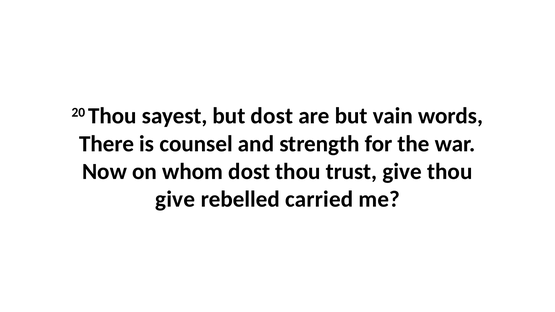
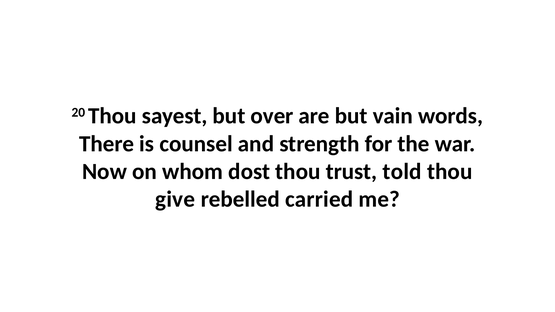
but dost: dost -> over (272, 116)
trust give: give -> told (402, 172)
